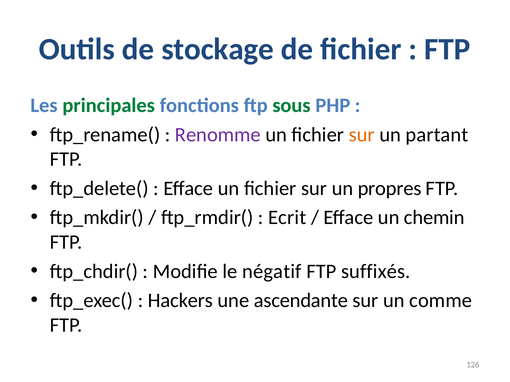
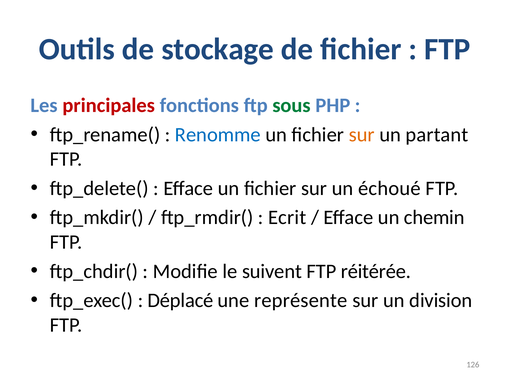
principales colour: green -> red (109, 106)
Renomme colour: purple -> blue (218, 135)
propres: propres -> échoué (389, 189)
négatif: négatif -> suivent (272, 272)
suffixés: suffixés -> réitérée (376, 272)
Hackers: Hackers -> Déplacé (180, 301)
ascendante: ascendante -> représente (301, 301)
comme: comme -> division (441, 301)
